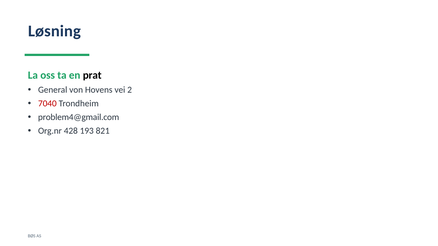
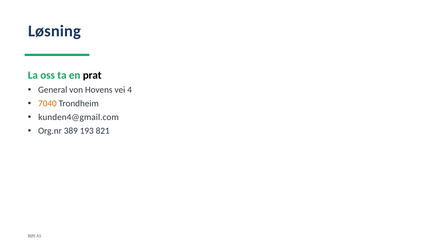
2: 2 -> 4 (130, 90)
7040 colour: red -> orange (47, 104)
problem4@gmail.com: problem4@gmail.com -> kunden4@gmail.com (79, 117)
428: 428 -> 389 (71, 131)
